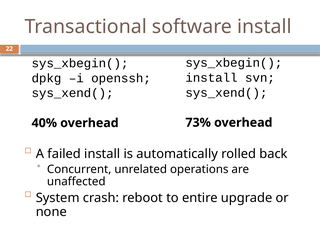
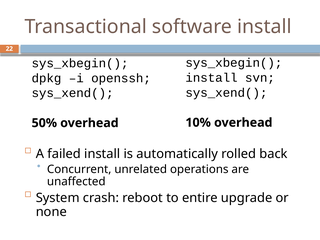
73%: 73% -> 10% (198, 123)
40%: 40% -> 50% (44, 123)
